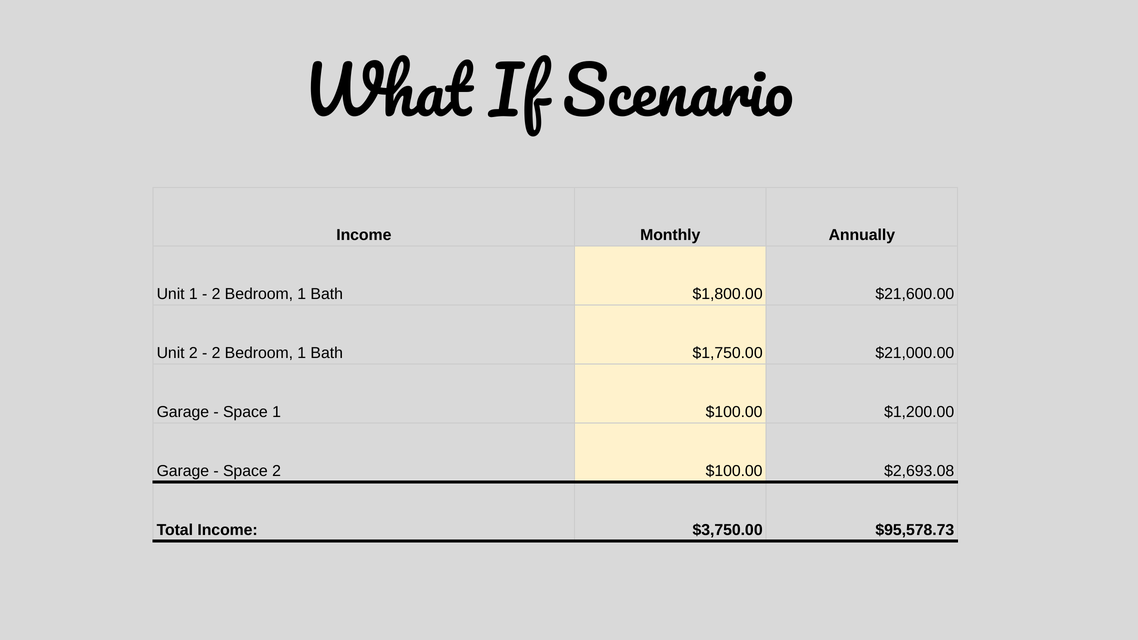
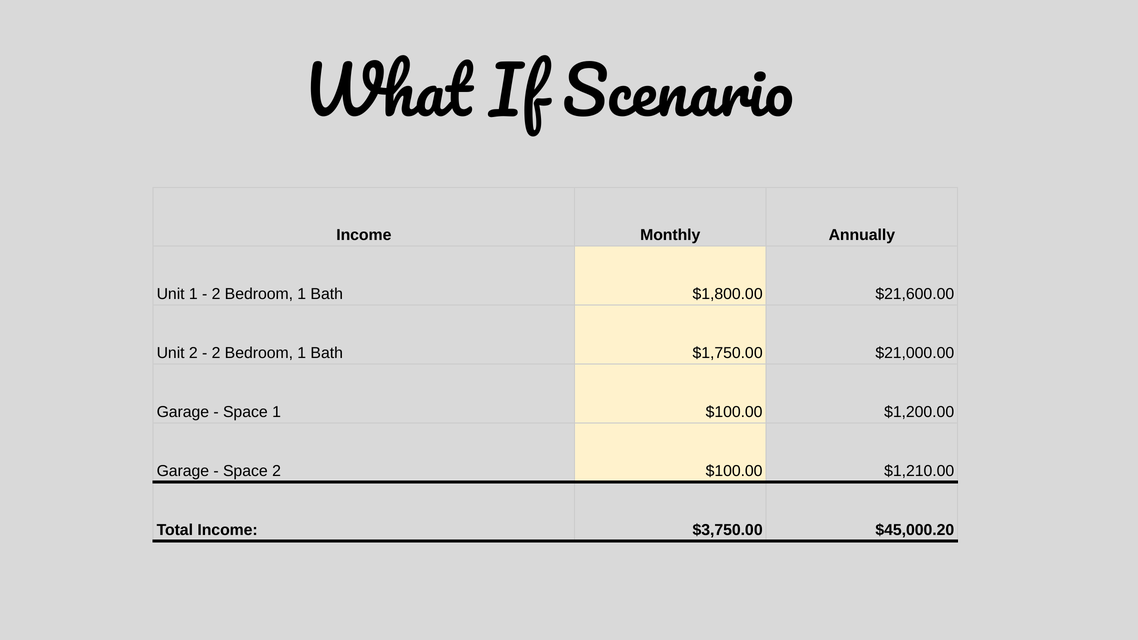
$2,693.08: $2,693.08 -> $1,210.00 (919, 471)
$95,578.73: $95,578.73 -> $45,000.20 (915, 530)
